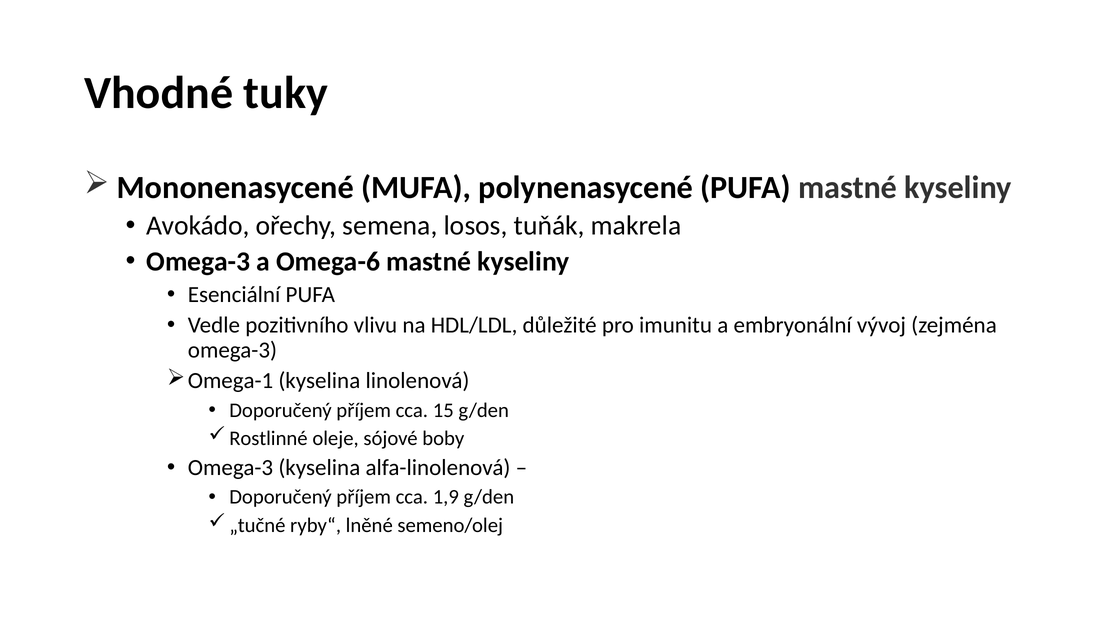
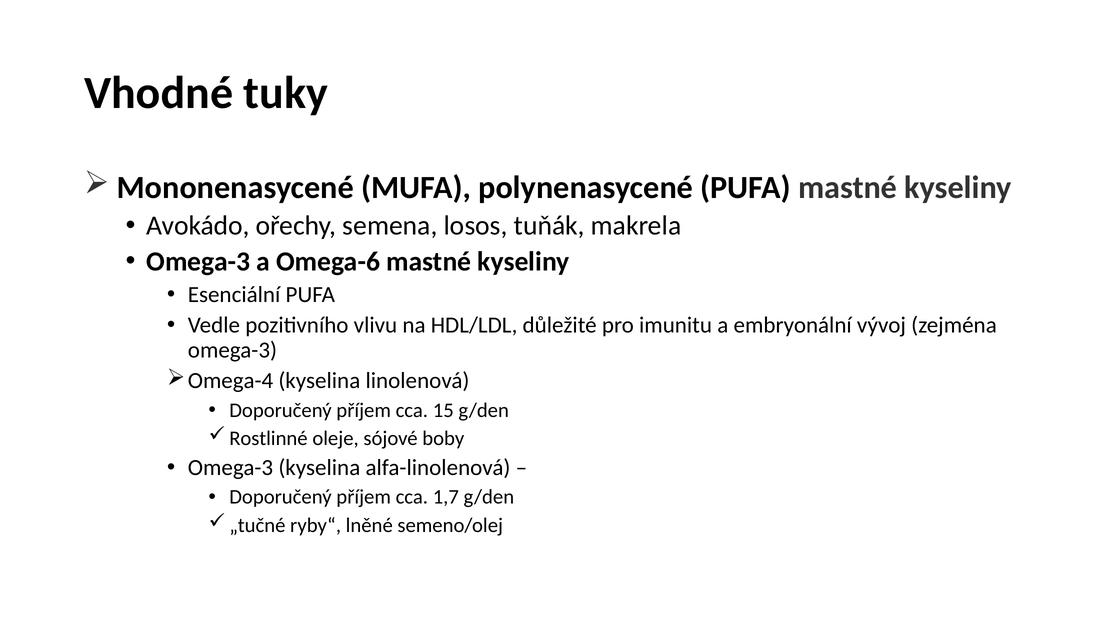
Omega-1: Omega-1 -> Omega-4 (231, 381)
1,9: 1,9 -> 1,7 (446, 497)
